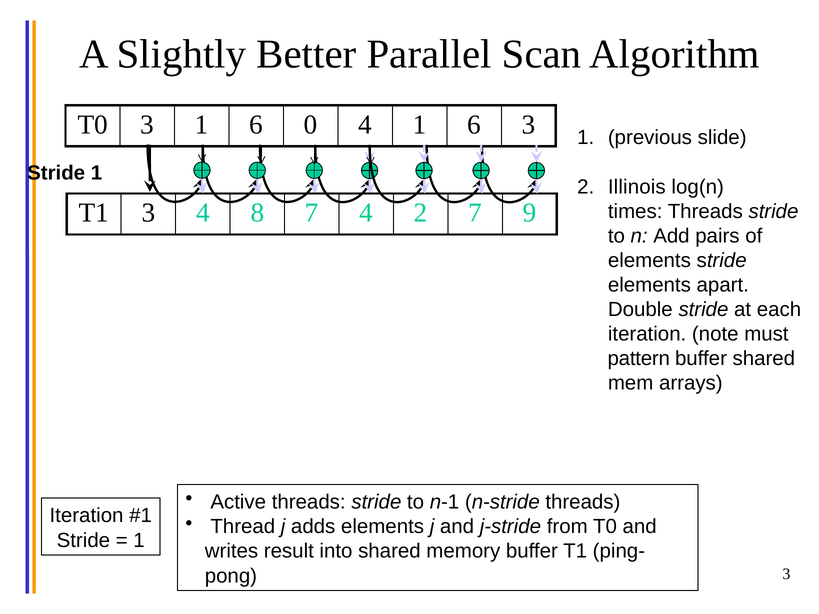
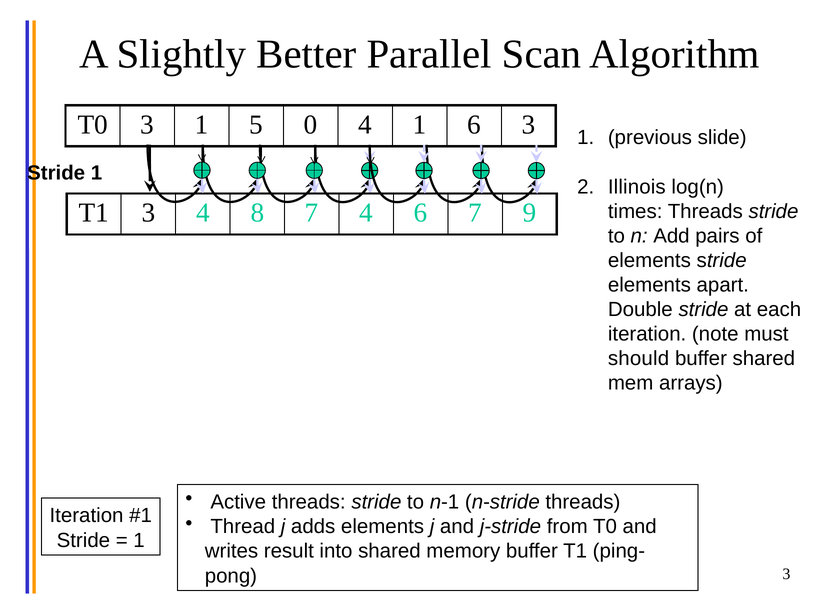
3 1 6: 6 -> 5 (256, 125)
4 2: 2 -> 6 (421, 213)
pattern: pattern -> should (639, 359)
